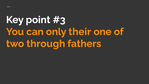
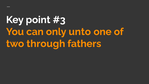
their: their -> unto (80, 32)
